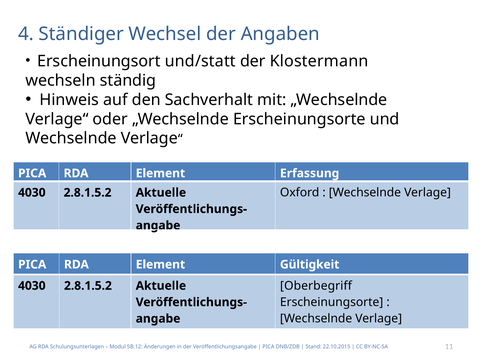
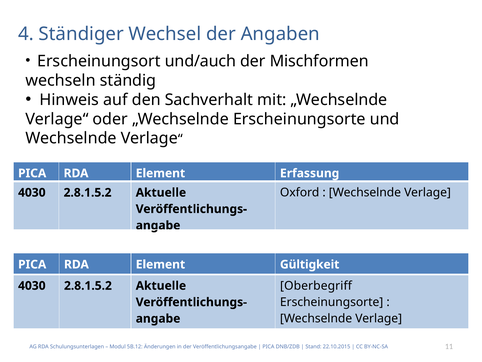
und/statt: und/statt -> und/auch (200, 61)
Klostermann: Klostermann -> Mischformen (319, 61)
